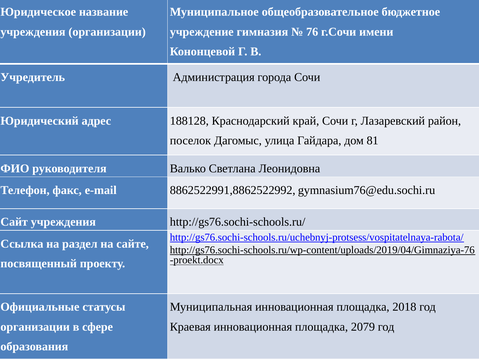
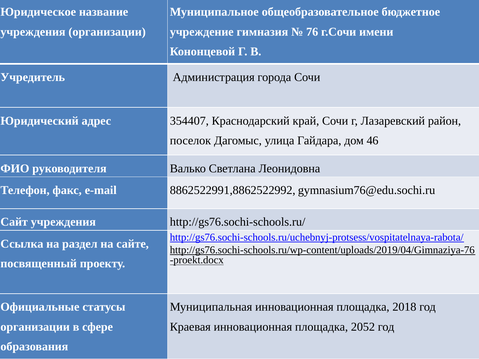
188128: 188128 -> 354407 (189, 121)
81: 81 -> 46 (373, 141)
2079: 2079 -> 2052 (363, 327)
